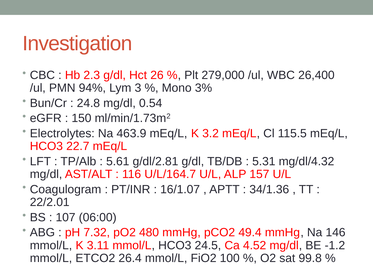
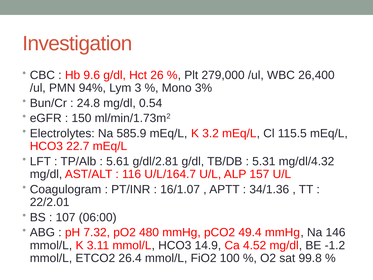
2.3: 2.3 -> 9.6 (92, 75)
463.9: 463.9 -> 585.9 (131, 133)
24.5: 24.5 -> 14.9 (208, 245)
